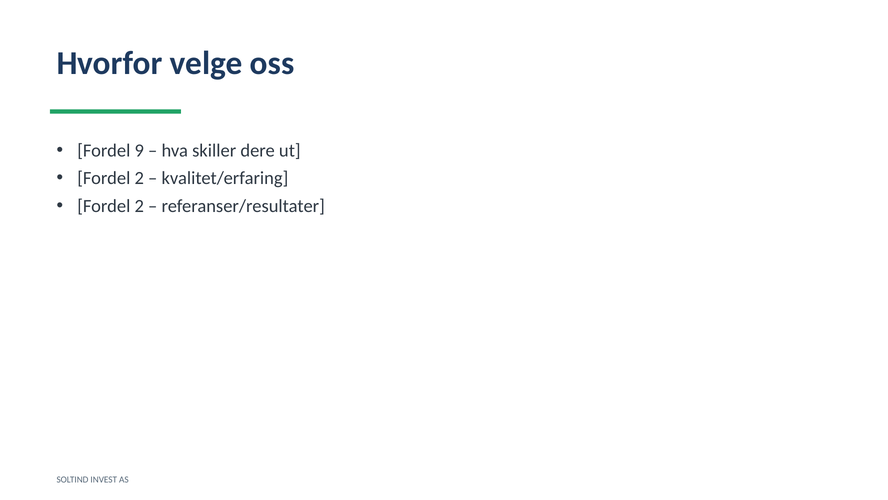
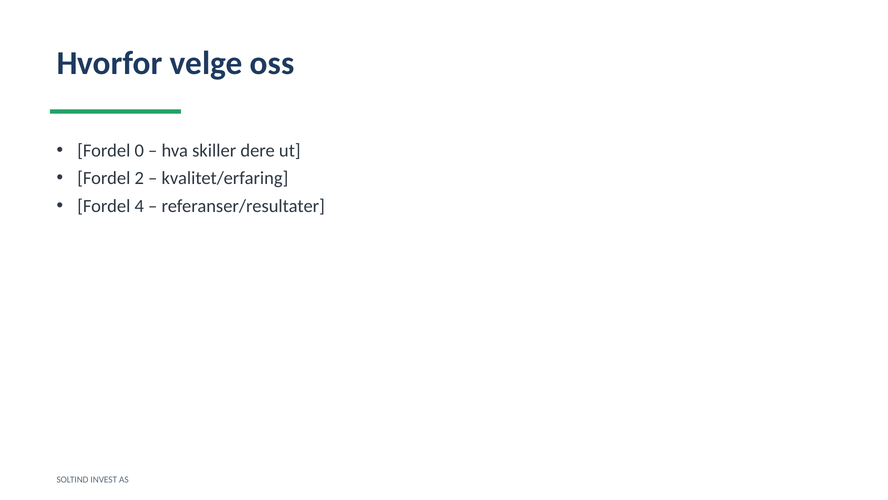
9: 9 -> 0 (139, 150)
2: 2 -> 4 (139, 206)
